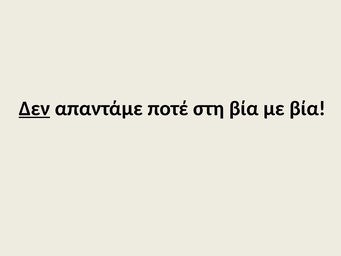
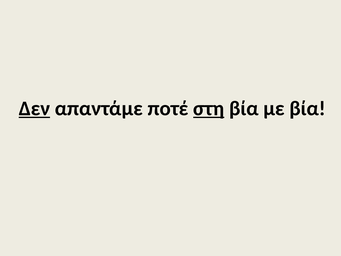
στη underline: none -> present (209, 108)
